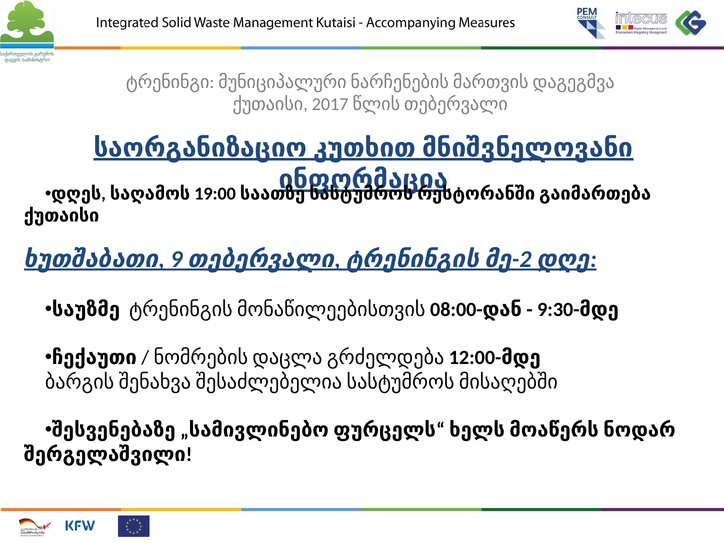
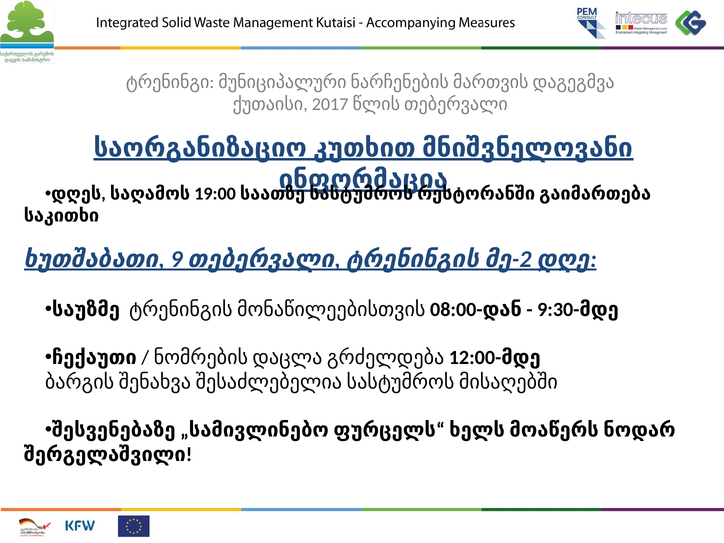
ქუთაისი: ქუთაისი -> საკითხი (61, 216)
